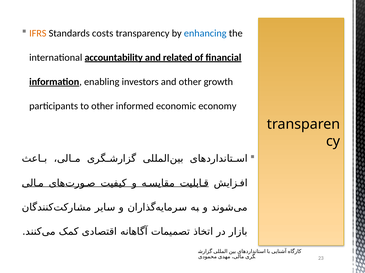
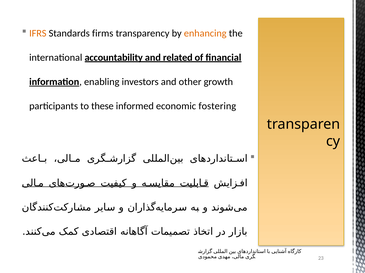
costs: costs -> firms (103, 33)
enhancing colour: blue -> orange (205, 33)
to other: other -> these (102, 106)
economy: economy -> fostering (217, 106)
